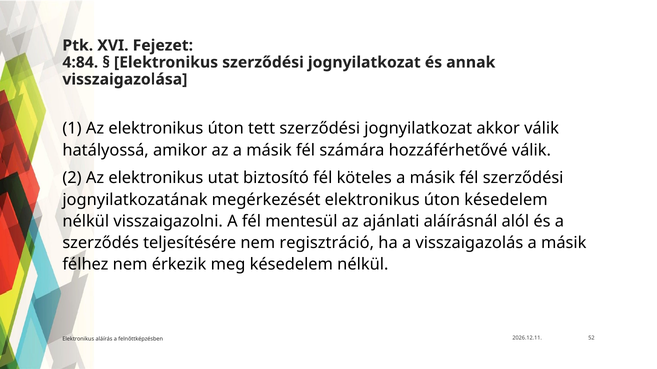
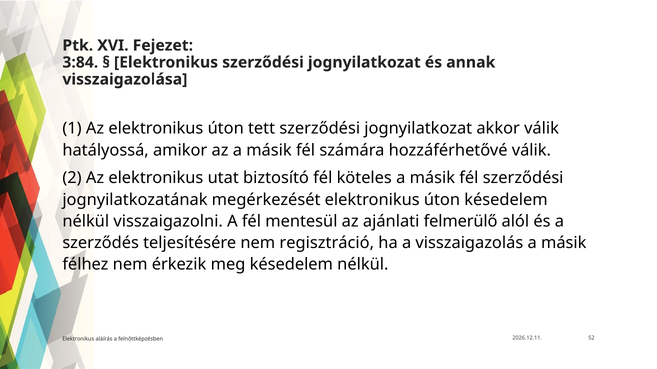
4:84: 4:84 -> 3:84 (80, 62)
aláírásnál: aláírásnál -> felmerülő (461, 222)
